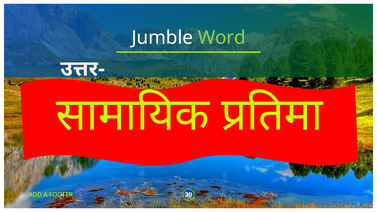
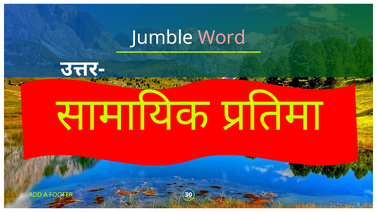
Word colour: light green -> pink (222, 38)
